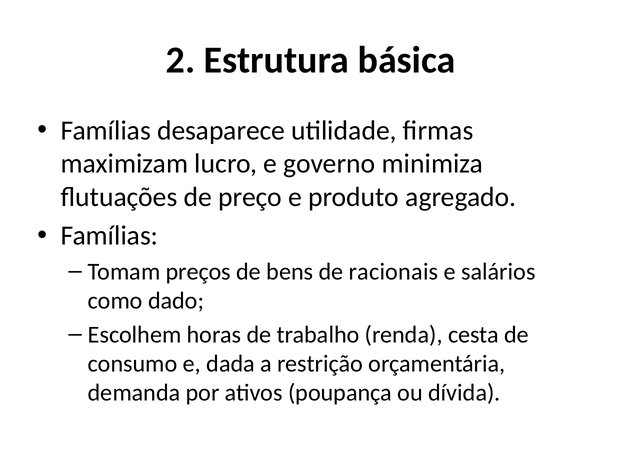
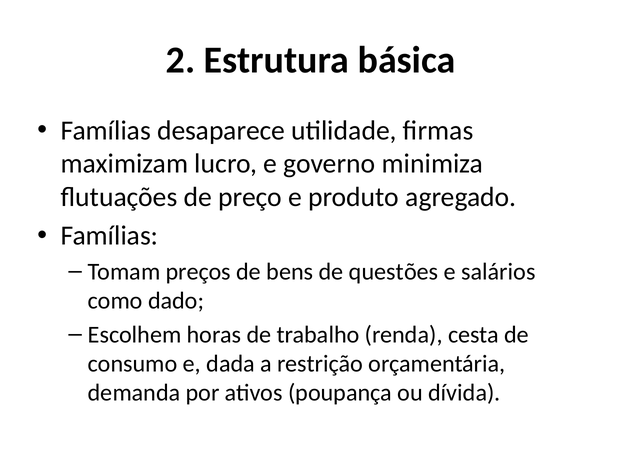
racionais: racionais -> questões (394, 271)
